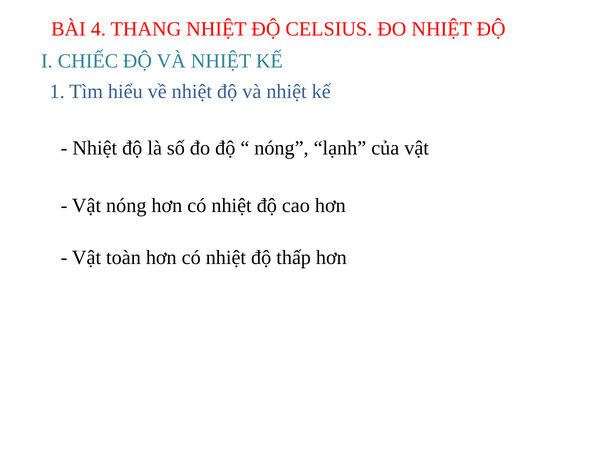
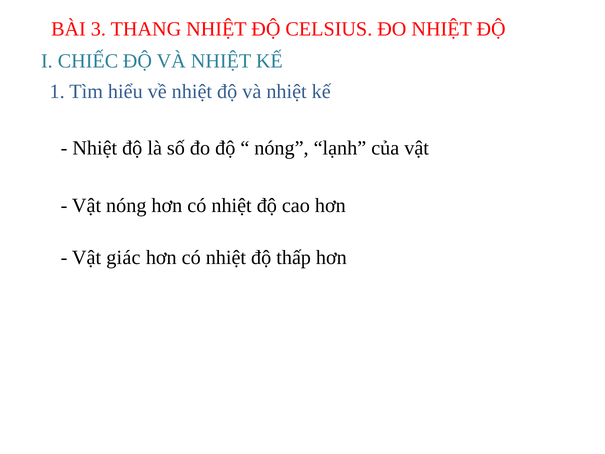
4: 4 -> 3 (98, 29)
toàn: toàn -> giác (123, 258)
